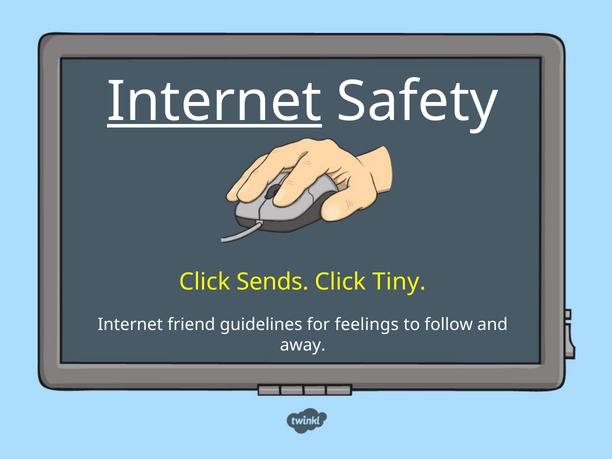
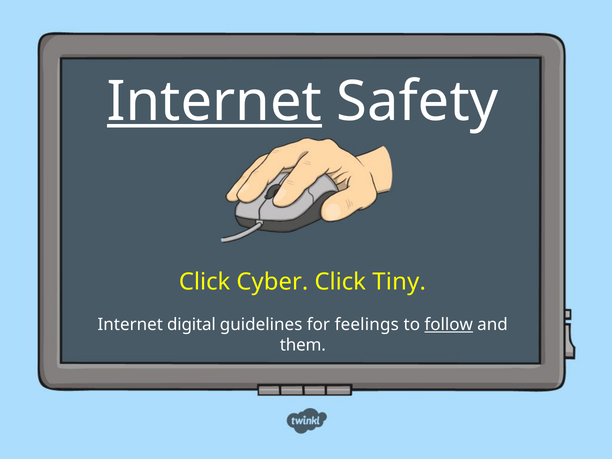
Sends: Sends -> Cyber (272, 282)
friend: friend -> digital (191, 325)
follow underline: none -> present (449, 325)
away: away -> them (303, 345)
